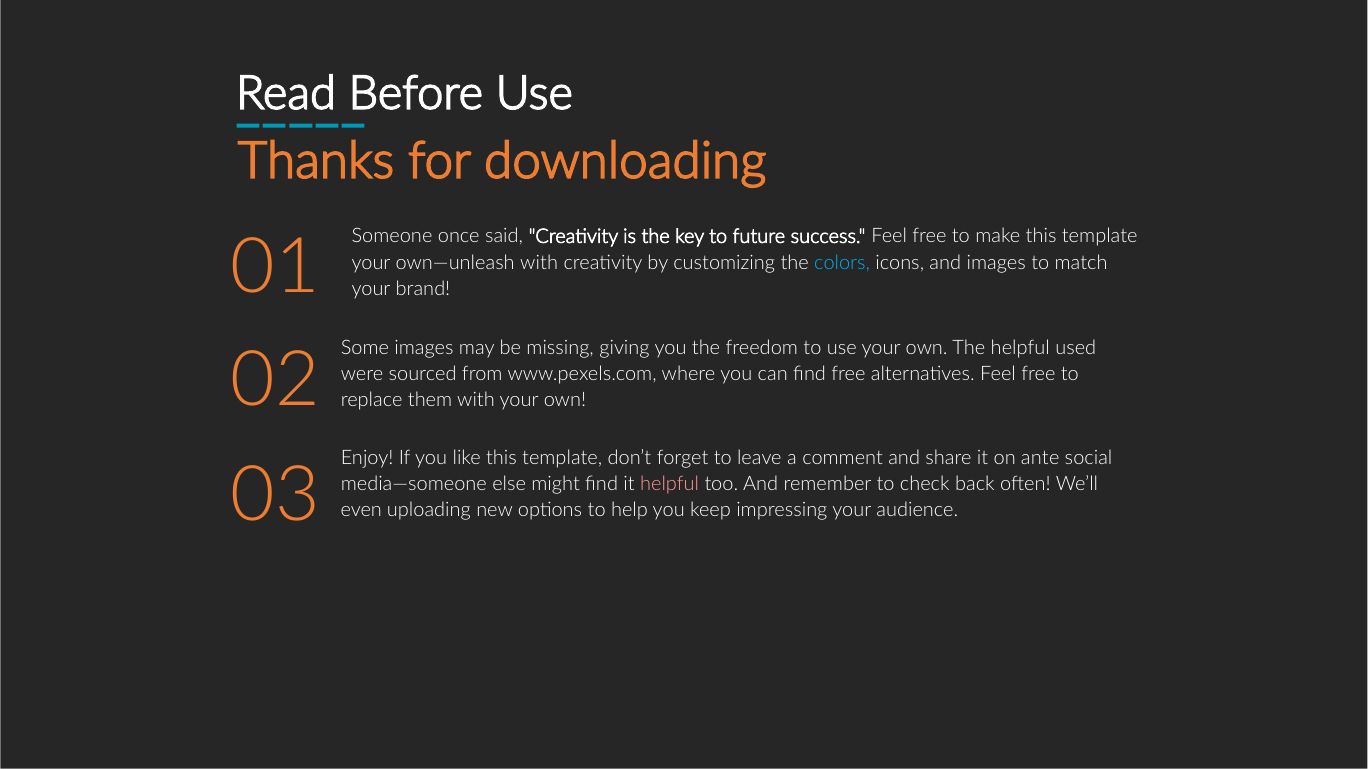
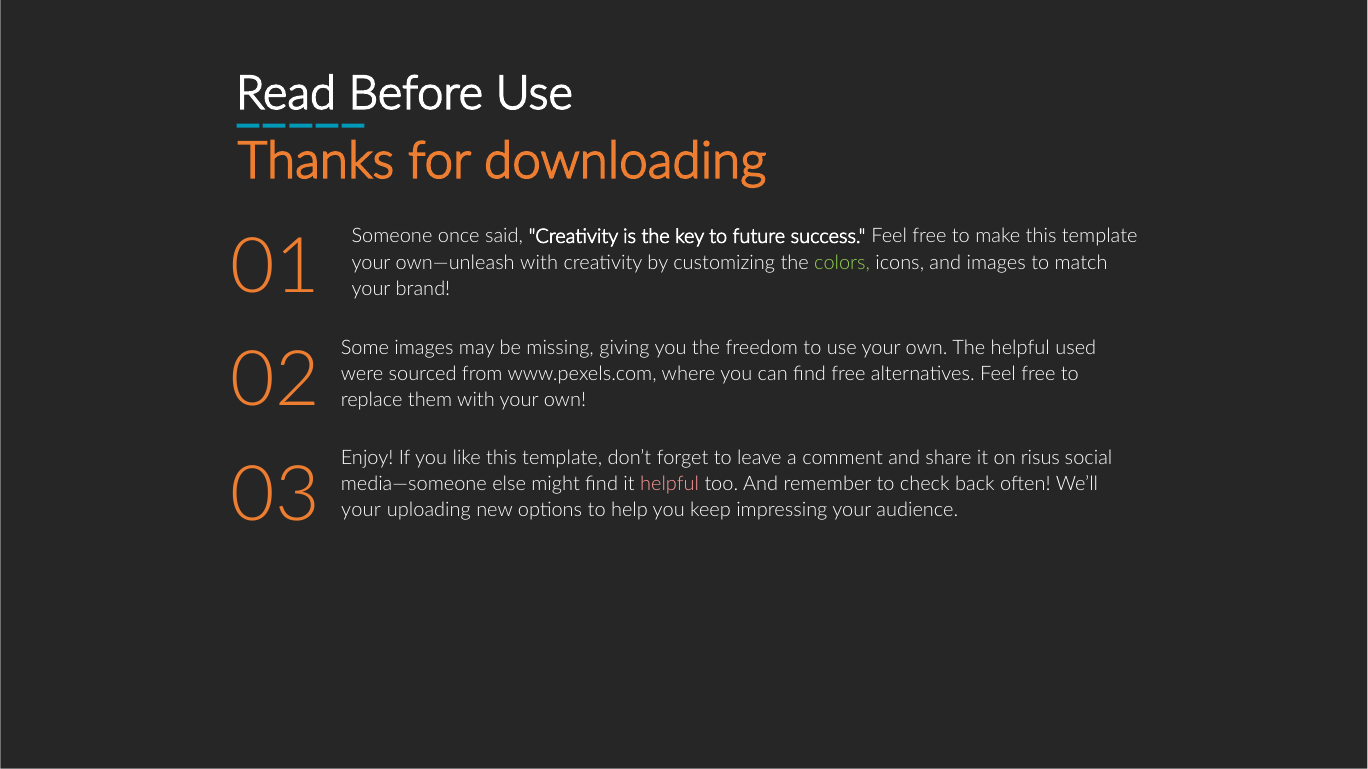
colors colour: light blue -> light green (842, 263)
ante: ante -> risus (1040, 458)
even: even -> your (361, 511)
